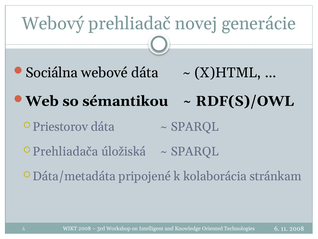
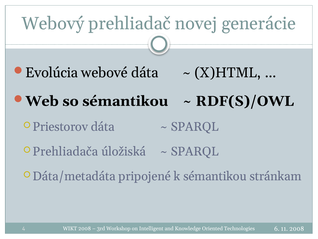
Sociálna: Sociálna -> Evolúcia (52, 73)
k kolaborácia: kolaborácia -> sémantikou (215, 176)
